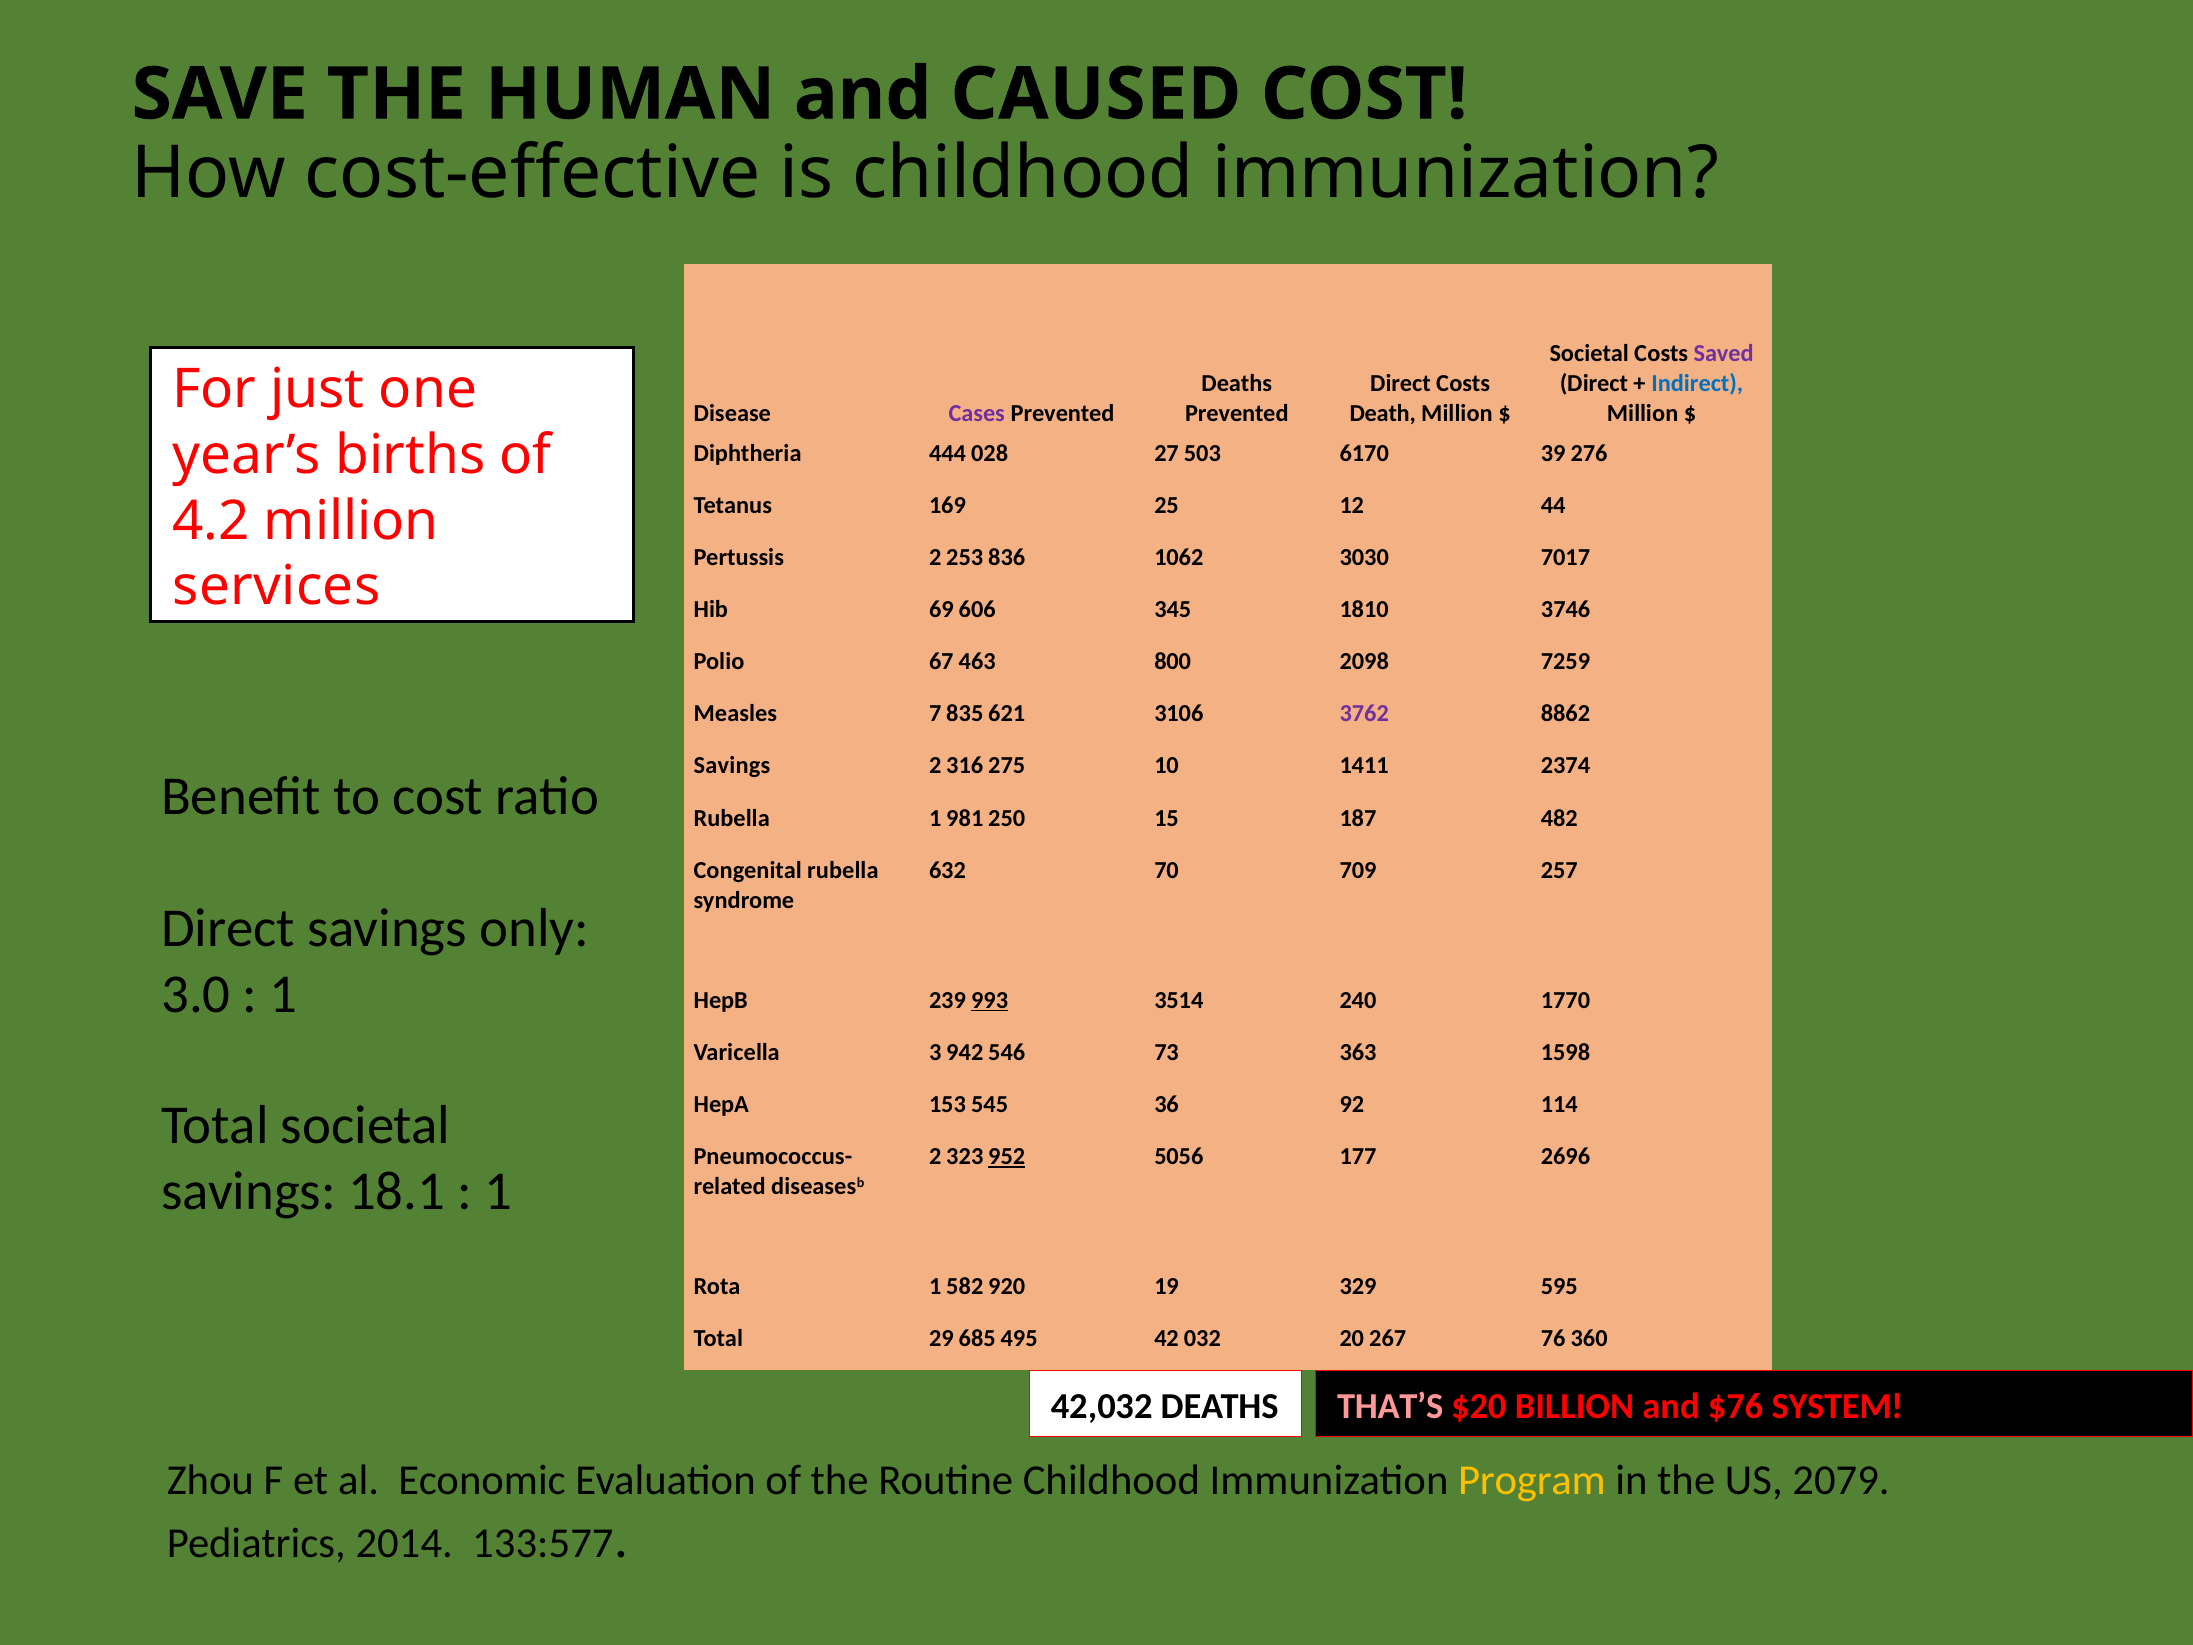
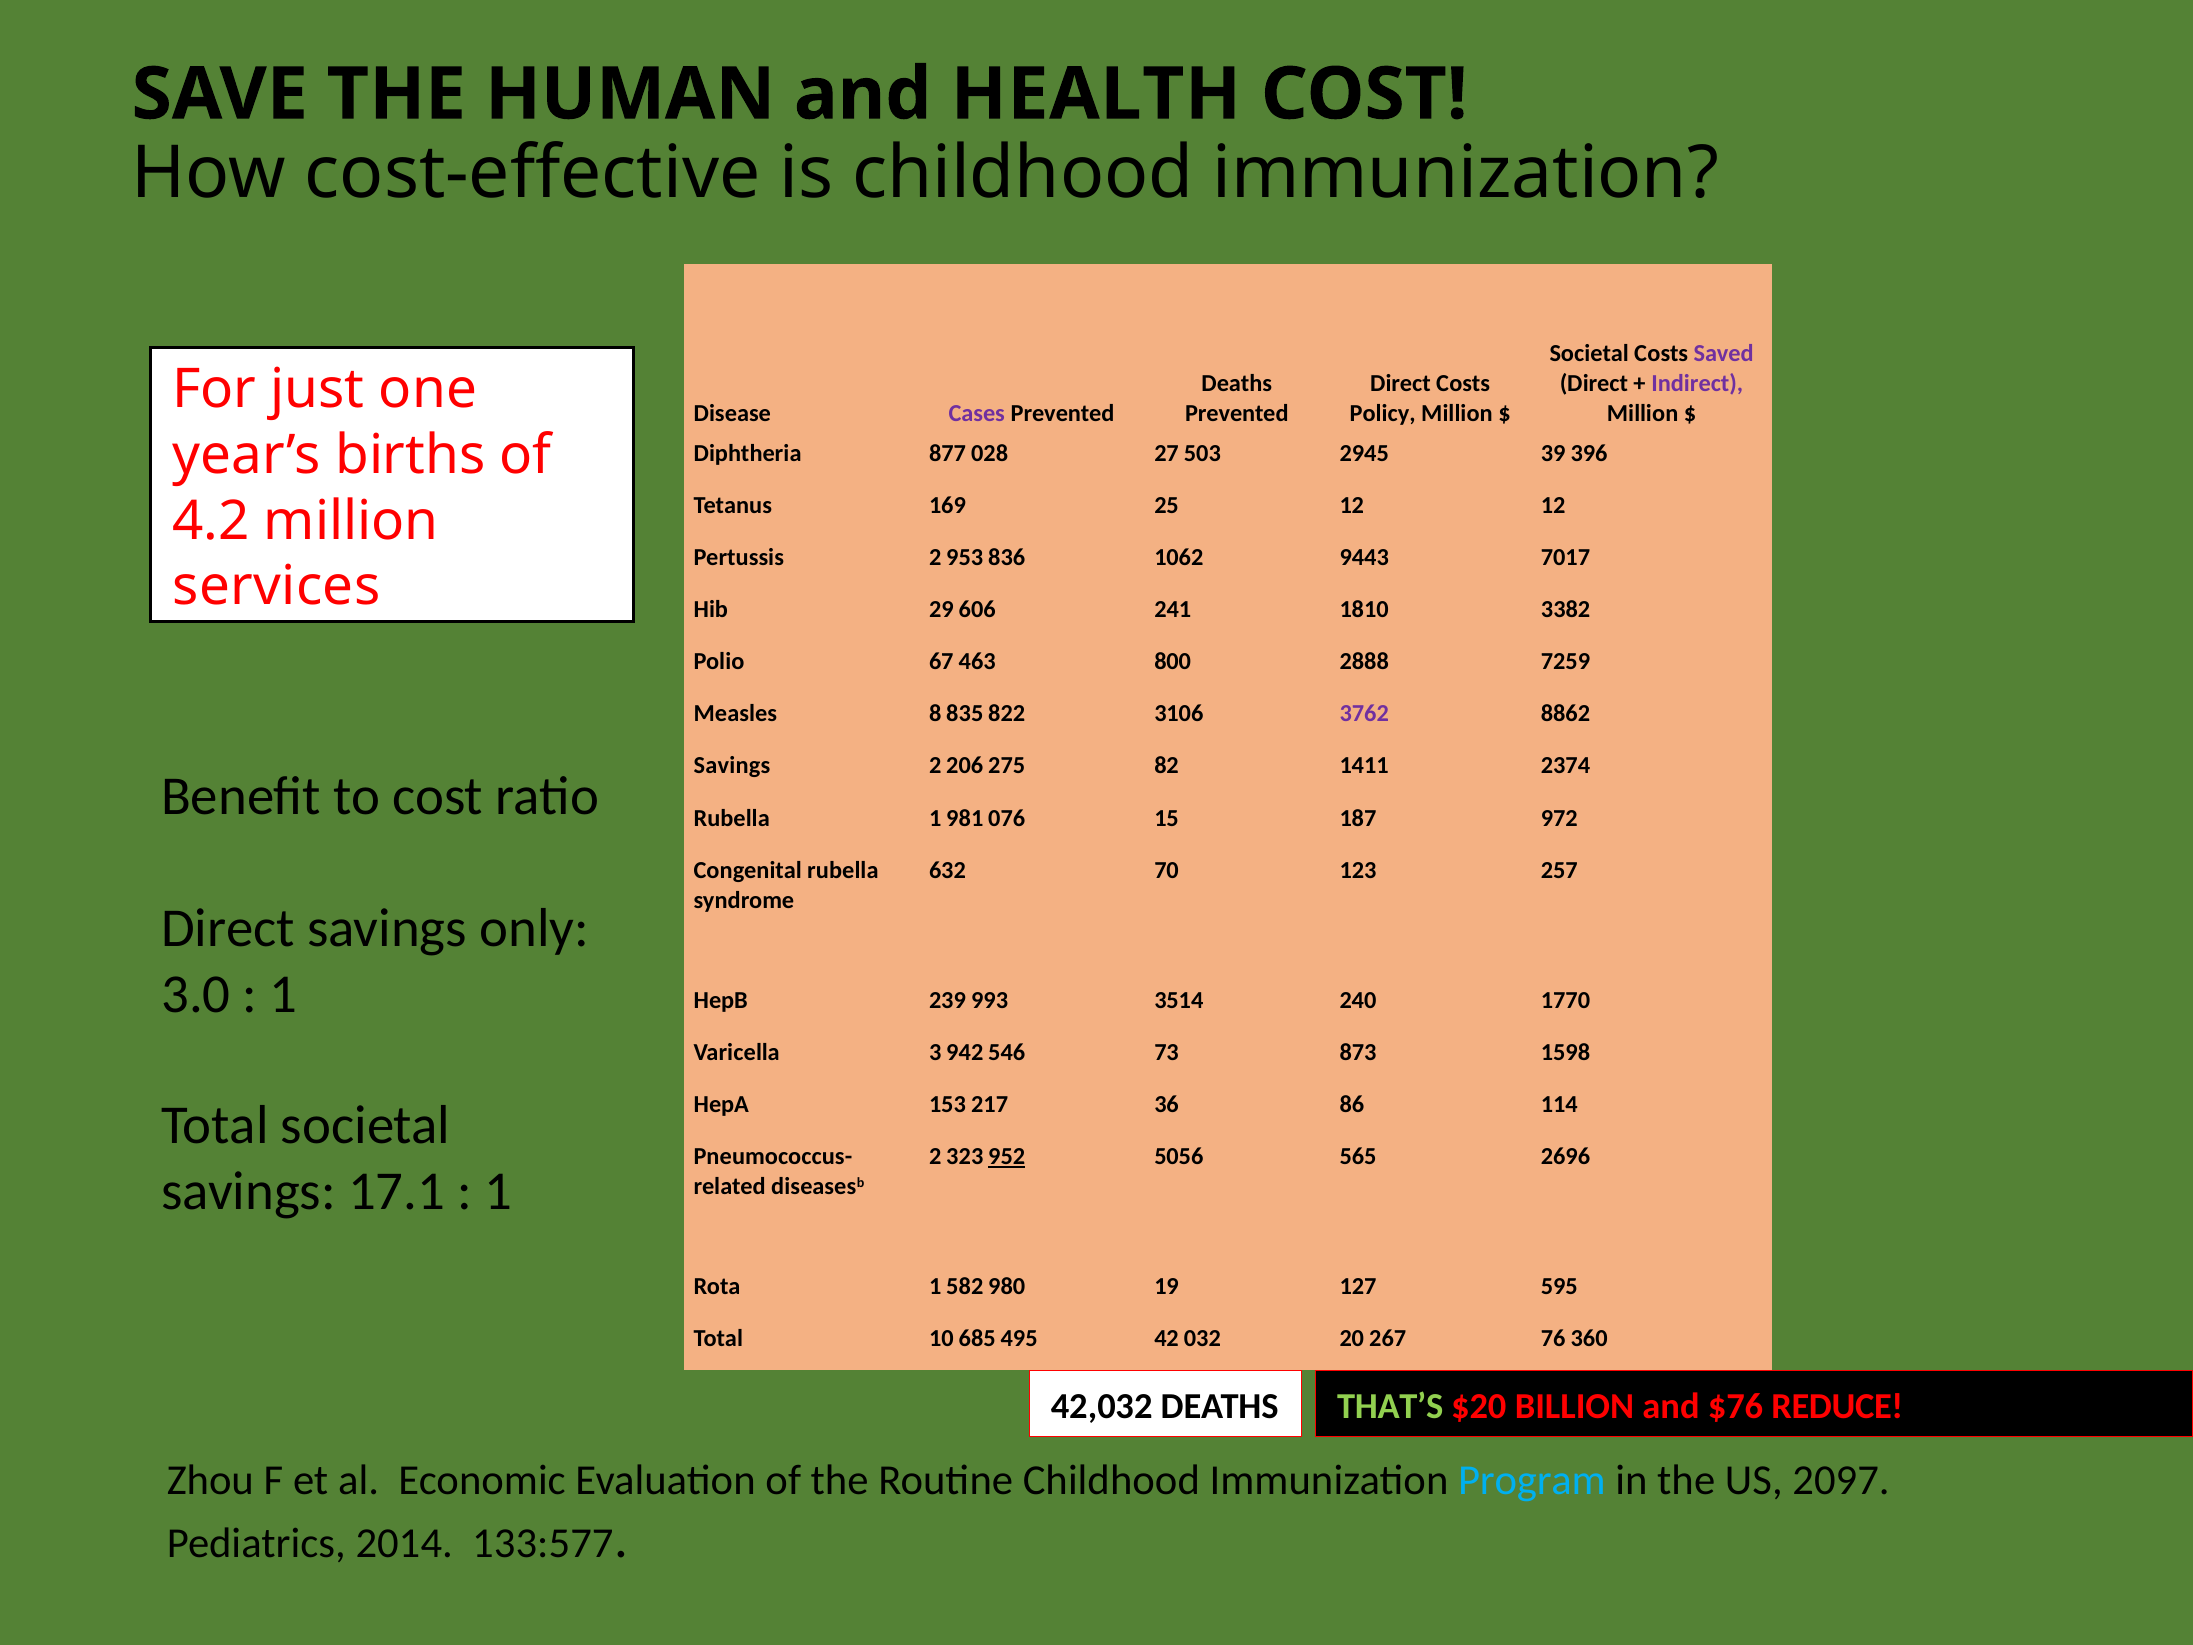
CAUSED: CAUSED -> HEALTH (1096, 94)
Indirect colour: blue -> purple (1697, 384)
Death: Death -> Policy (1383, 413)
444: 444 -> 877 (948, 453)
6170: 6170 -> 2945 (1364, 453)
276: 276 -> 396 (1589, 453)
12 44: 44 -> 12 (1553, 506)
253: 253 -> 953 (965, 558)
3030: 3030 -> 9443 (1364, 558)
69: 69 -> 29 (941, 610)
345: 345 -> 241 (1173, 610)
3746: 3746 -> 3382 (1566, 610)
2098: 2098 -> 2888 (1364, 662)
7: 7 -> 8 (935, 714)
621: 621 -> 822 (1007, 714)
316: 316 -> 206 (965, 766)
10: 10 -> 82 (1167, 766)
250: 250 -> 076 (1007, 818)
482: 482 -> 972 (1559, 818)
709: 709 -> 123 (1358, 870)
993 underline: present -> none (990, 1000)
363: 363 -> 873 (1358, 1052)
545: 545 -> 217 (990, 1104)
92: 92 -> 86 (1352, 1104)
177: 177 -> 565 (1358, 1156)
18.1: 18.1 -> 17.1 (397, 1191)
920: 920 -> 980 (1007, 1287)
329: 329 -> 127 (1358, 1287)
29: 29 -> 10 (941, 1339)
THAT’S colour: pink -> light green (1390, 1406)
SYSTEM: SYSTEM -> REDUCE (1837, 1406)
Program colour: yellow -> light blue (1532, 1480)
2079: 2079 -> 2097 (1841, 1480)
